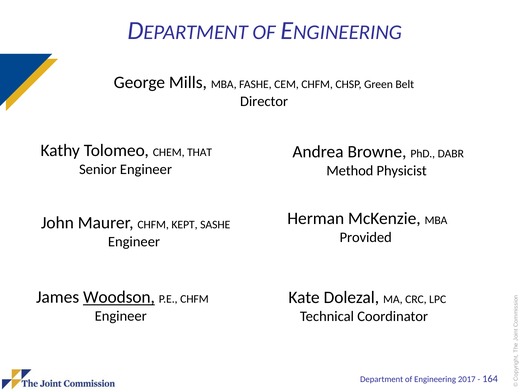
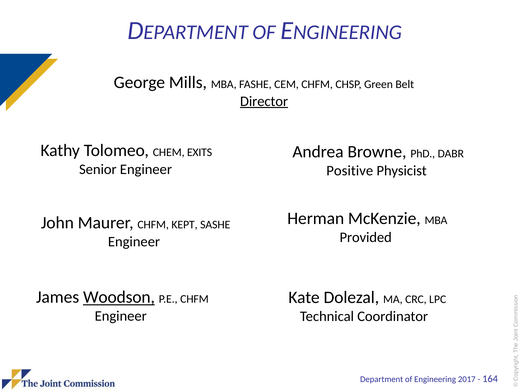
Director underline: none -> present (264, 101)
THAT: THAT -> EXITS (200, 152)
Method: Method -> Positive (350, 171)
